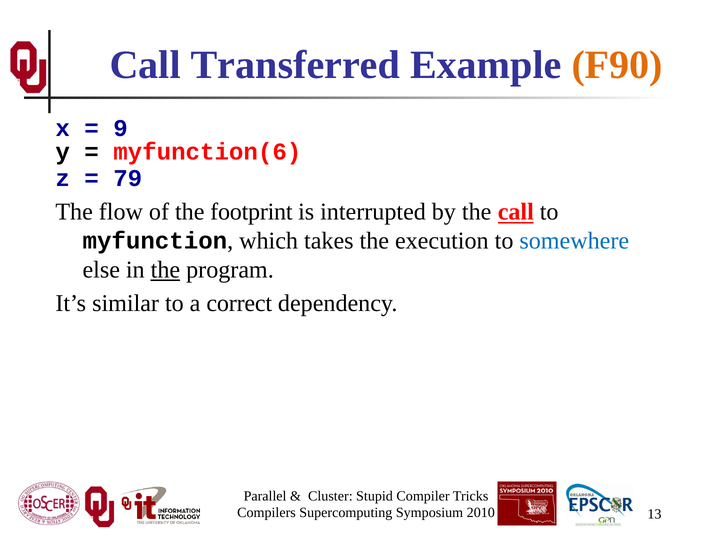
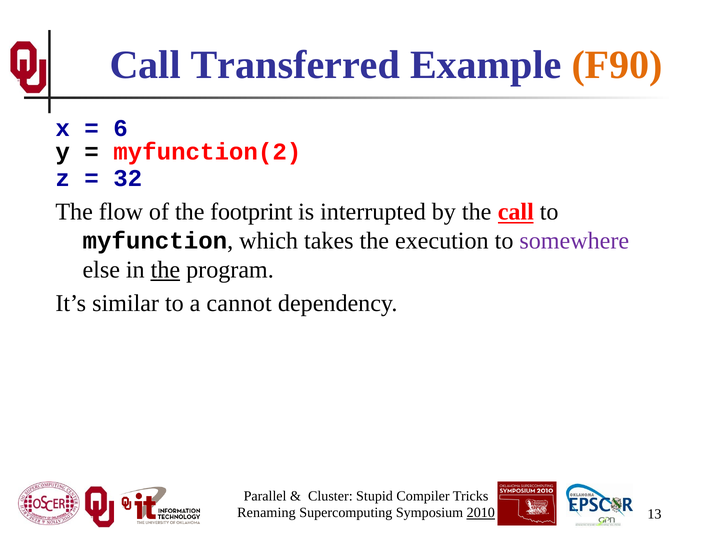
9: 9 -> 6 (121, 128)
myfunction(6: myfunction(6 -> myfunction(2 (207, 152)
79: 79 -> 32 (128, 179)
somewhere colour: blue -> purple (574, 241)
correct: correct -> cannot (239, 304)
Compilers: Compilers -> Renaming (266, 513)
2010 underline: none -> present (481, 513)
